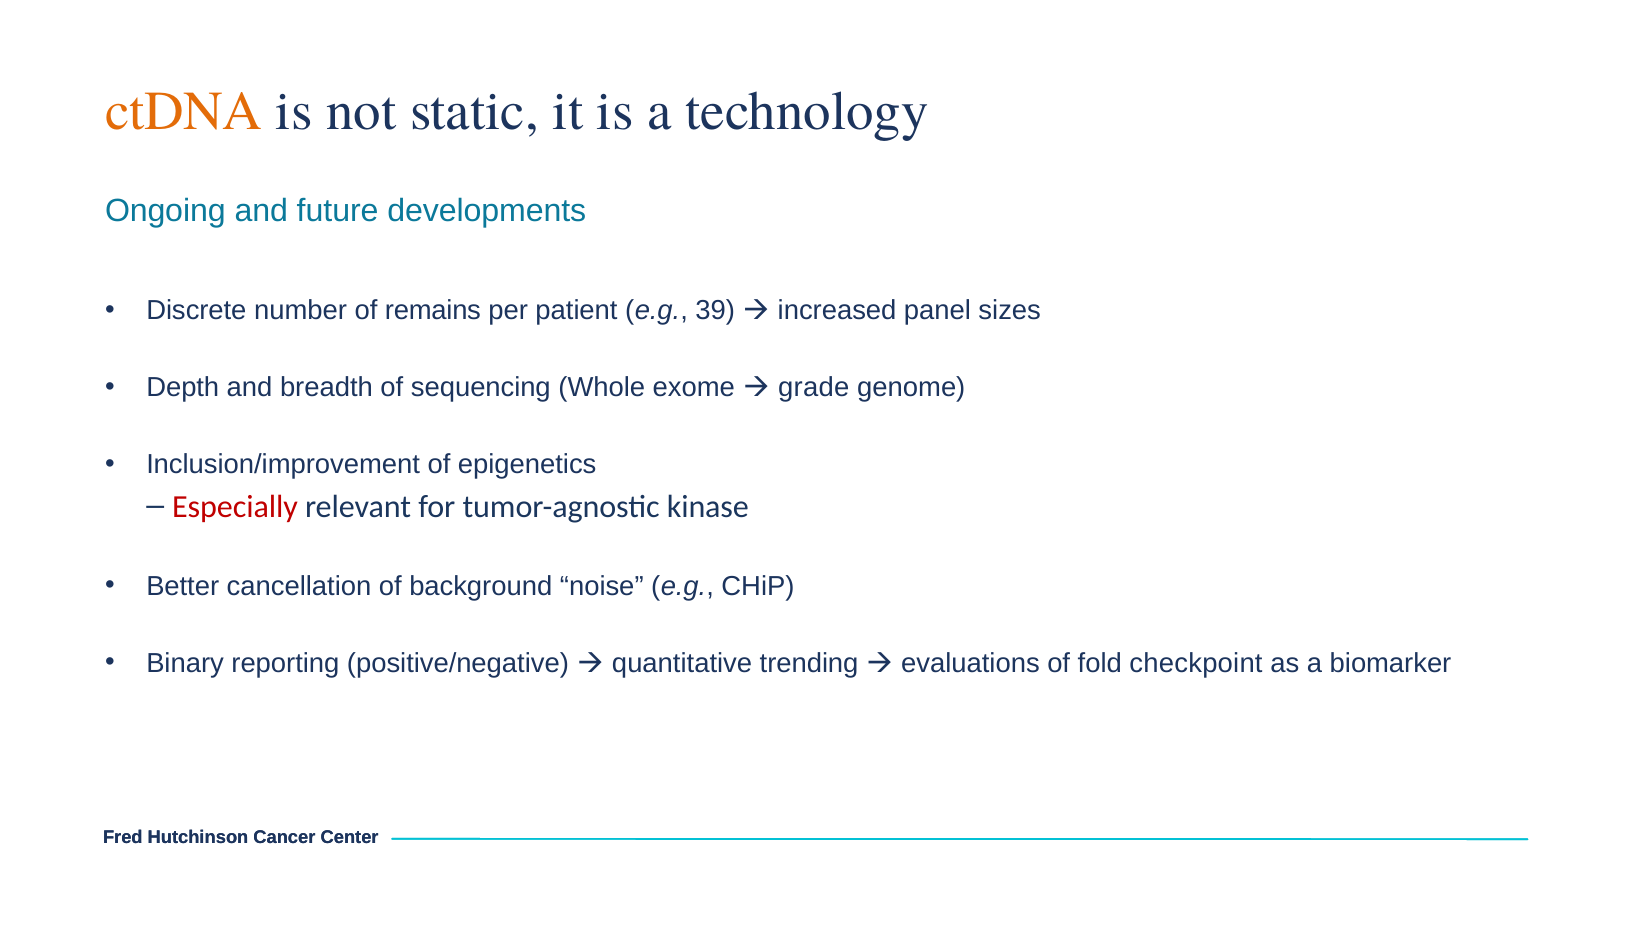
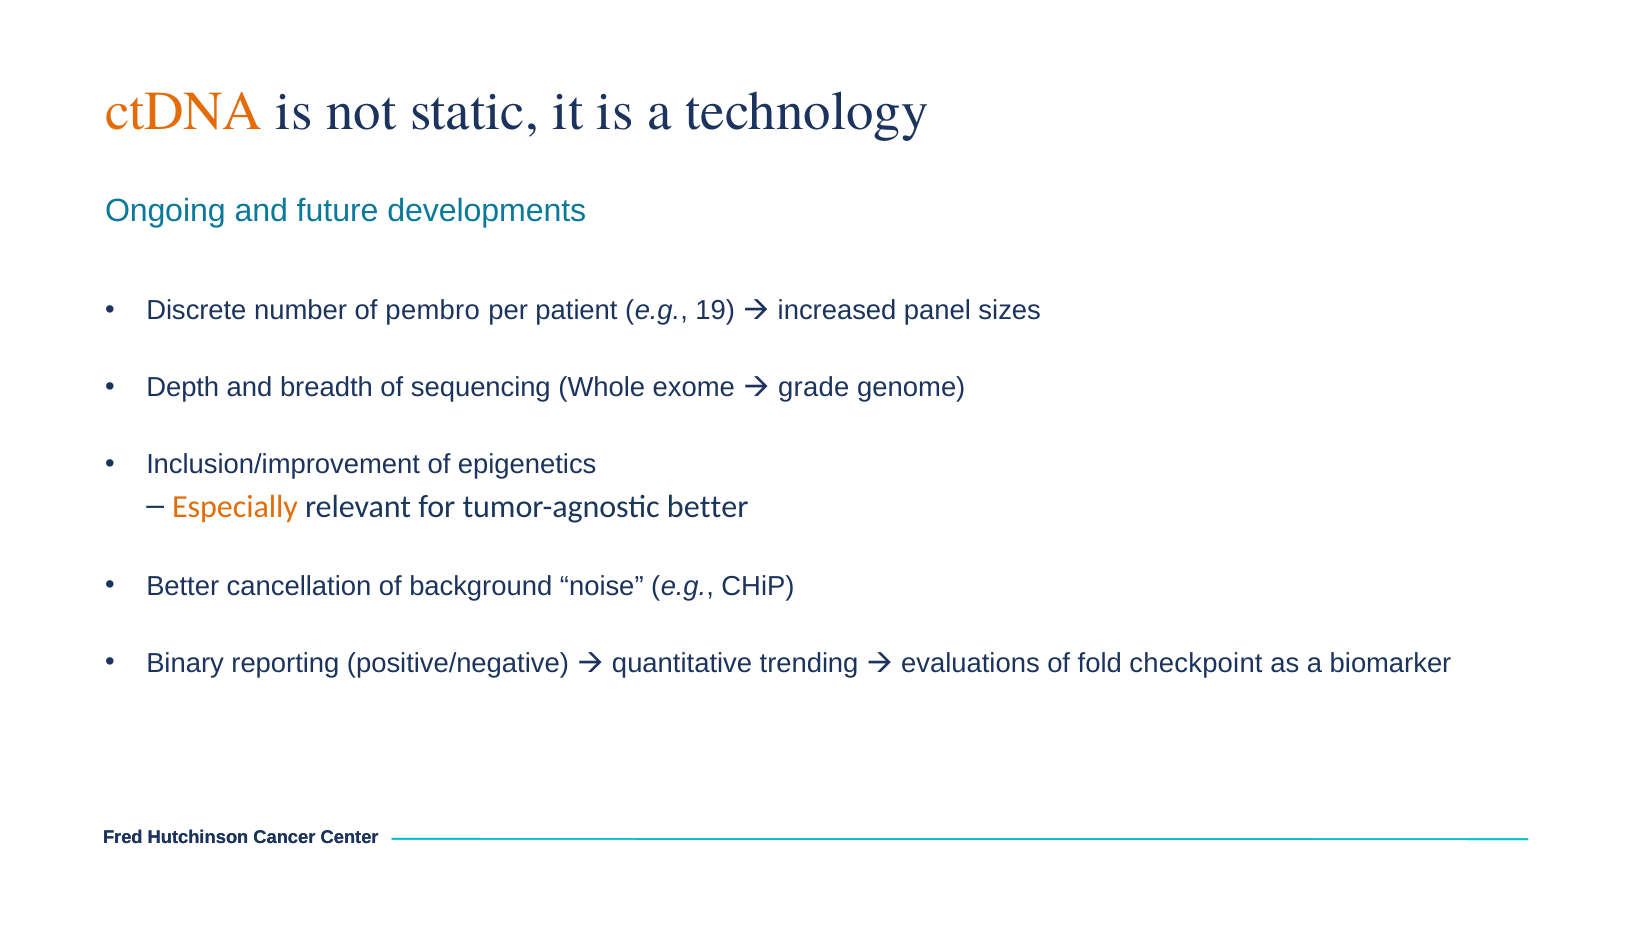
remains: remains -> pembro (433, 311)
39: 39 -> 19 (715, 311)
Especially colour: red -> orange (235, 507)
tumor-agnostic kinase: kinase -> better (708, 507)
